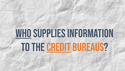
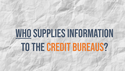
credit underline: present -> none (59, 47)
